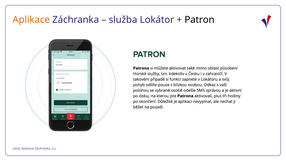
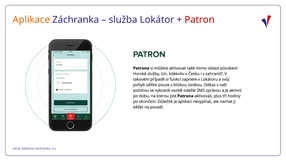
Patron colour: black -> red (200, 20)
